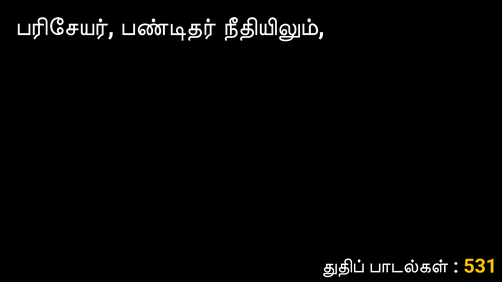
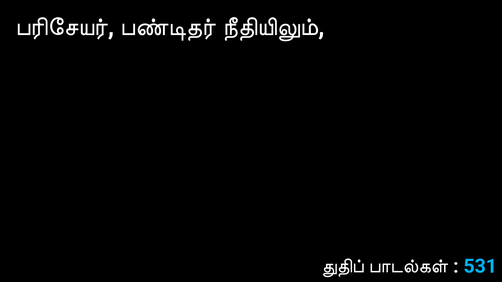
531 colour: yellow -> light blue (480, 267)
